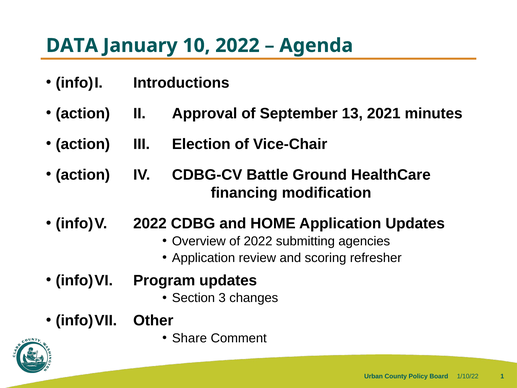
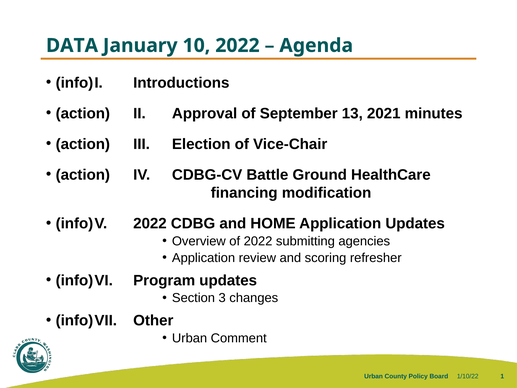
Share: Share -> Urban (190, 338)
